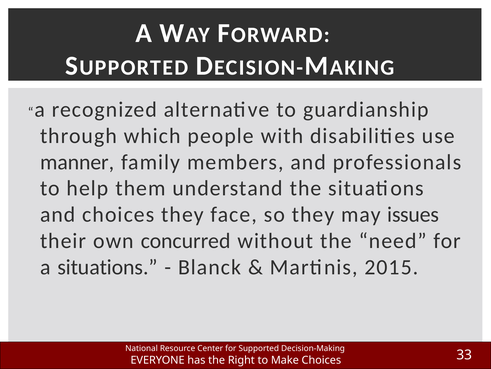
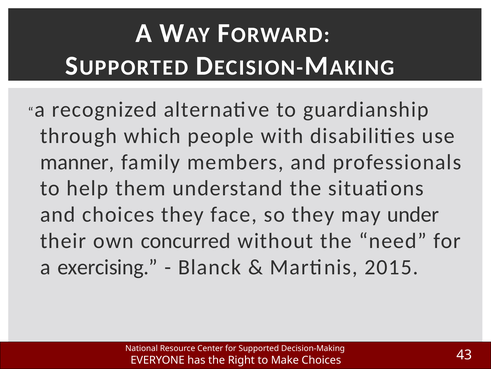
issues: issues -> under (413, 214)
a situations: situations -> exercising (108, 267)
33: 33 -> 43 (464, 354)
